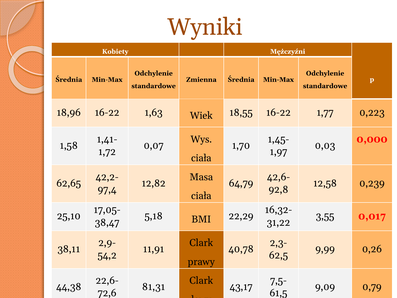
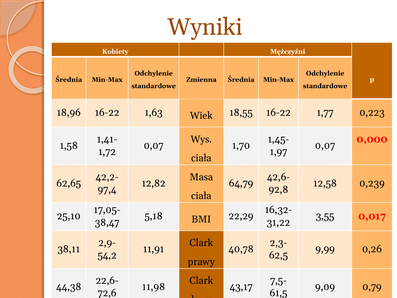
0,03: 0,03 -> 0,07 (325, 145)
81,31: 81,31 -> 11,98 (154, 287)
